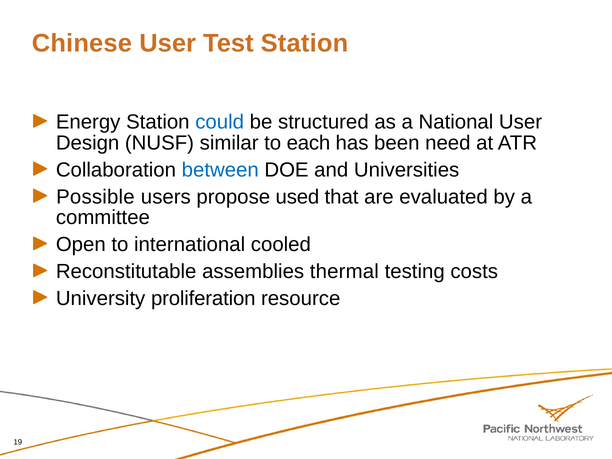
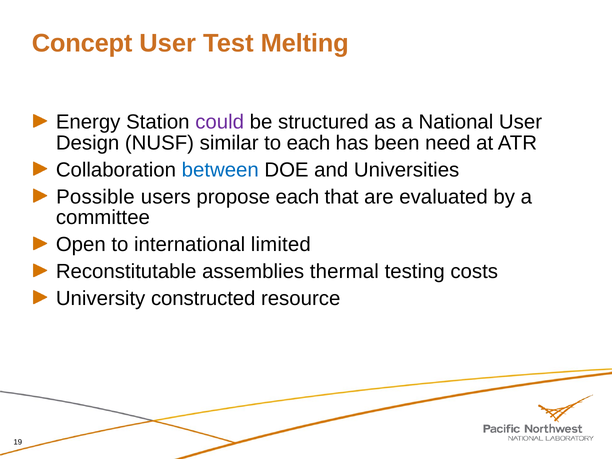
Chinese: Chinese -> Concept (82, 43)
Test Station: Station -> Melting (305, 43)
could colour: blue -> purple (220, 122)
propose used: used -> each (297, 197)
cooled: cooled -> limited (281, 245)
proliferation: proliferation -> constructed (203, 298)
